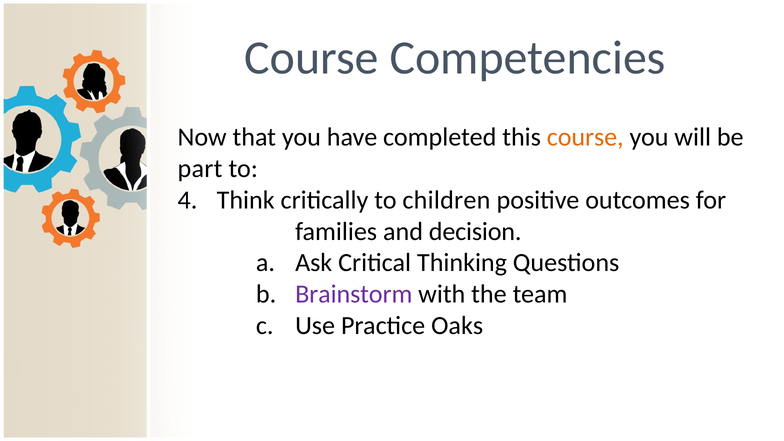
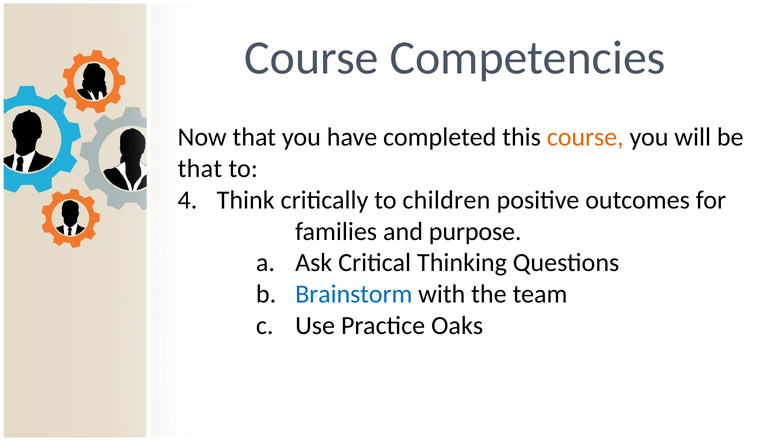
part: part -> that (200, 169)
decision: decision -> purpose (475, 231)
Brainstorm colour: purple -> blue (354, 294)
